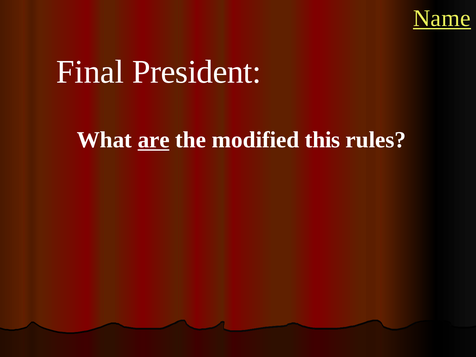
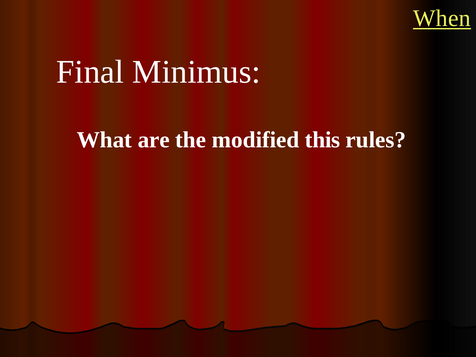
Name: Name -> When (442, 18)
President: President -> Minimus (197, 72)
are underline: present -> none (154, 140)
